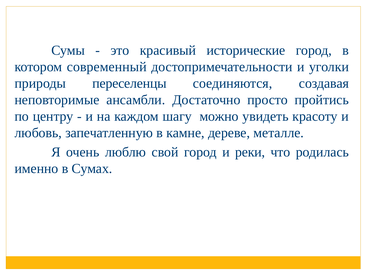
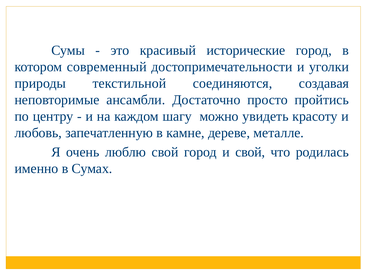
переселенцы: переселенцы -> текстильной (129, 83)
и реки: реки -> свой (250, 152)
